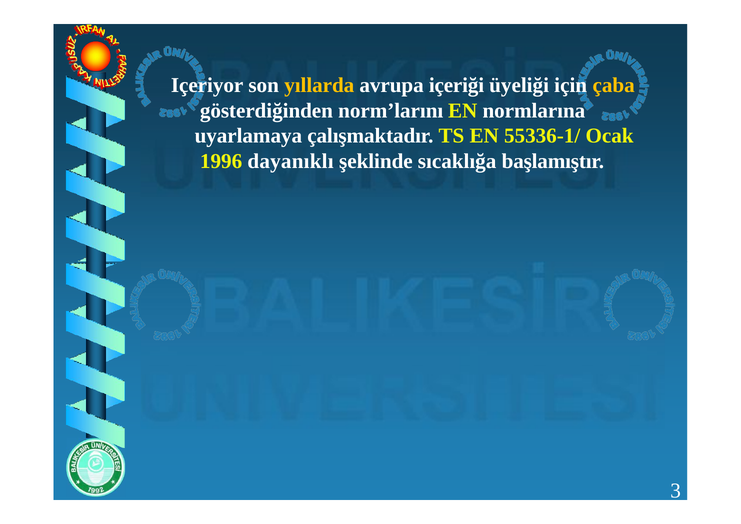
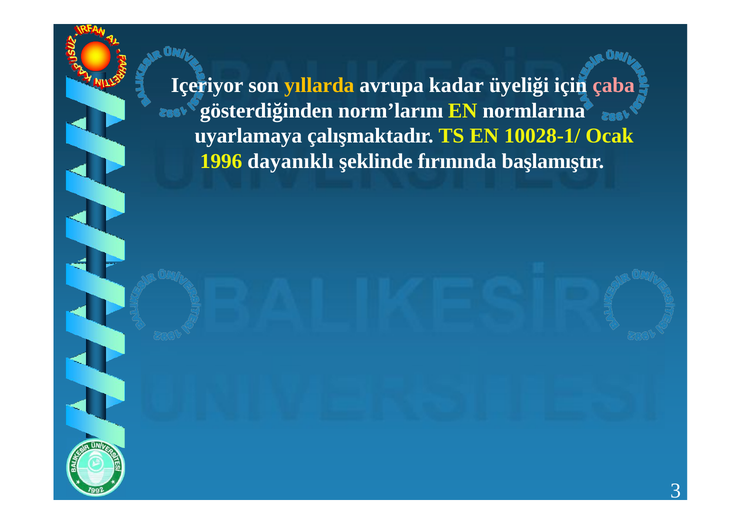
içeriği: içeriği -> kadar (456, 85)
çaba colour: yellow -> pink (614, 85)
55336-1/: 55336-1/ -> 10028-1/ (542, 136)
sıcaklığa: sıcaklığa -> fırınında (457, 161)
